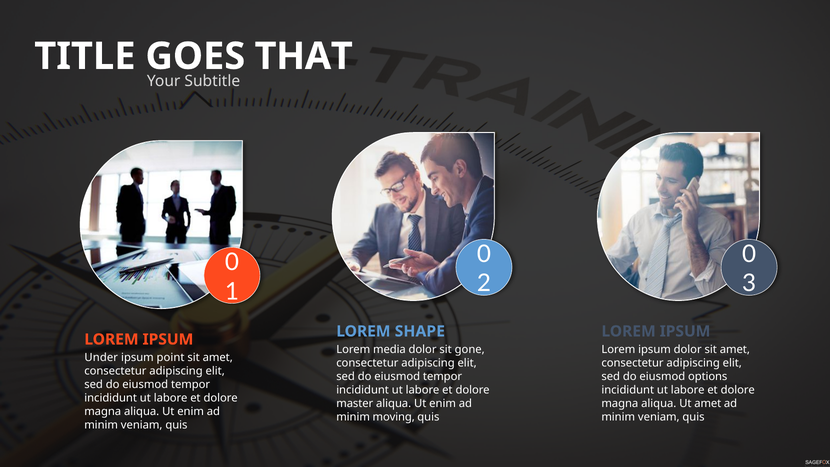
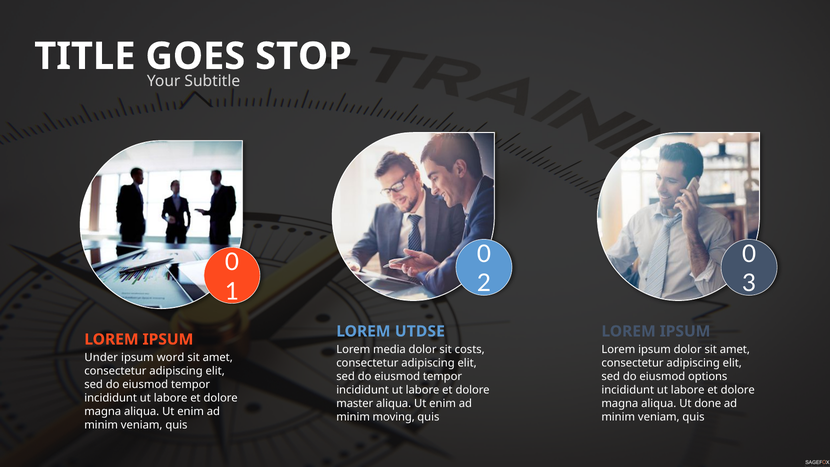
THAT: THAT -> STOP (303, 56)
SHAPE: SHAPE -> UTDSE (420, 331)
gone: gone -> costs (470, 349)
point: point -> word (171, 357)
Ut amet: amet -> done (708, 403)
